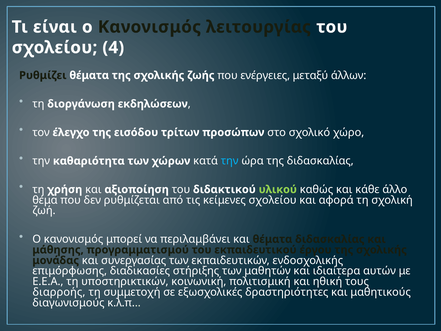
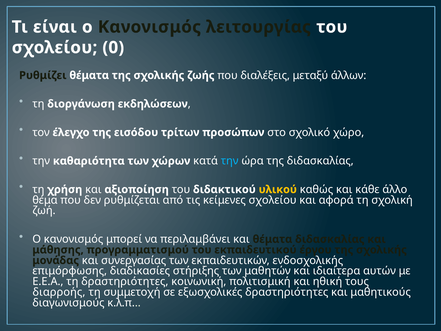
4: 4 -> 0 (113, 48)
ενέργειες: ενέργειες -> διαλέξεις (265, 75)
υλικού colour: light green -> yellow (278, 189)
τη υποστηρικτικών: υποστηρικτικών -> δραστηριότητες (125, 281)
